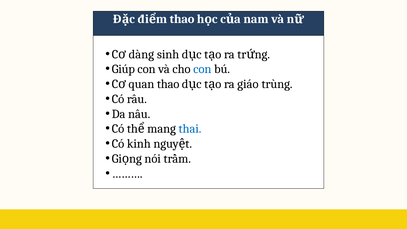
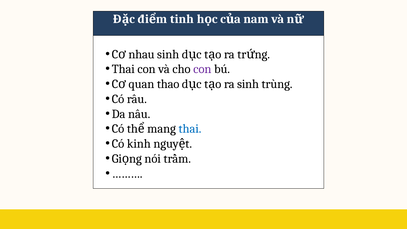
thao: thao -> tinh (182, 19)
dàng: dàng -> nhau (141, 54)
Giúp: Giúp -> Thai (123, 69)
con colour: blue -> purple (202, 69)
ra giáo: giáo -> sinh (248, 84)
